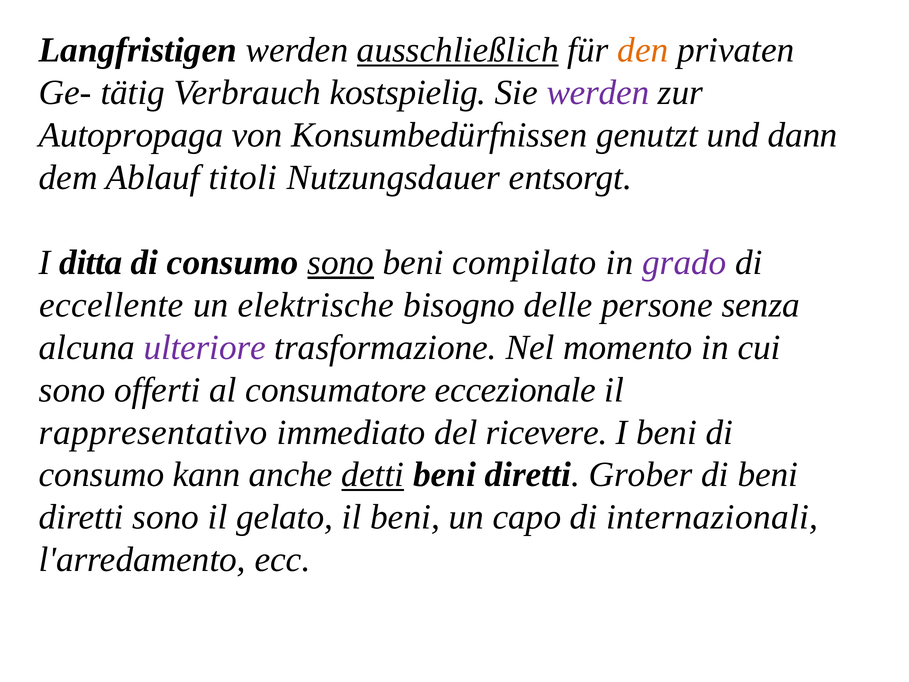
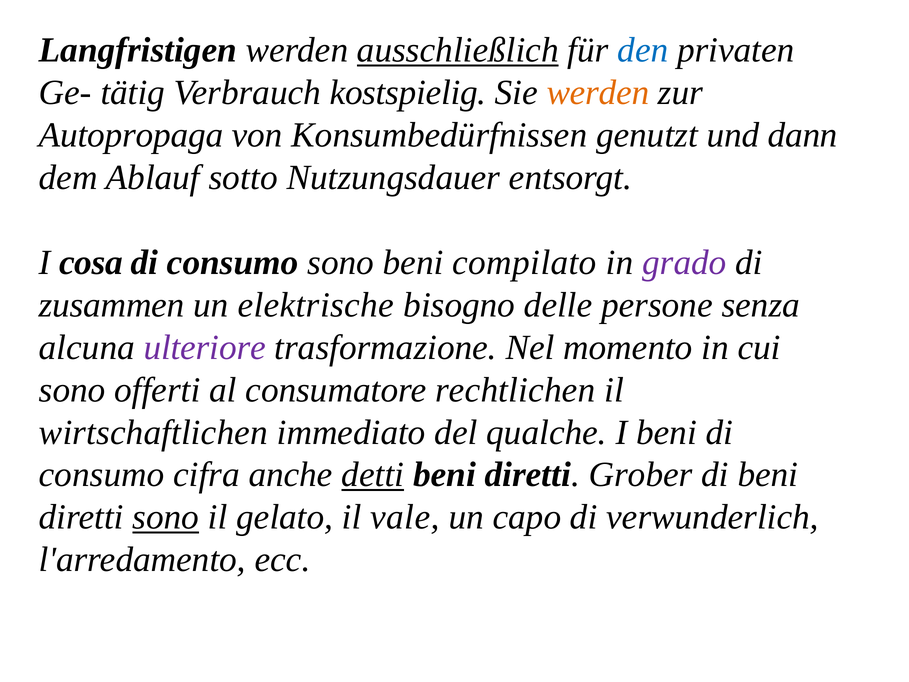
den colour: orange -> blue (643, 50)
werden colour: purple -> orange (598, 93)
titoli: titoli -> sotto (243, 178)
ditta: ditta -> cosa (91, 262)
sono underline: present -> none (341, 262)
eccellente: eccellente -> zusammen (112, 305)
eccezionale: eccezionale -> rechtlichen (515, 390)
rappresentativo: rappresentativo -> wirtschaftlichen (153, 432)
ricevere: ricevere -> qualche (547, 432)
kann: kann -> cifra (206, 475)
sono underline: none -> present (166, 517)
il beni: beni -> vale (405, 517)
internazionali: internazionali -> verwunderlich (712, 517)
